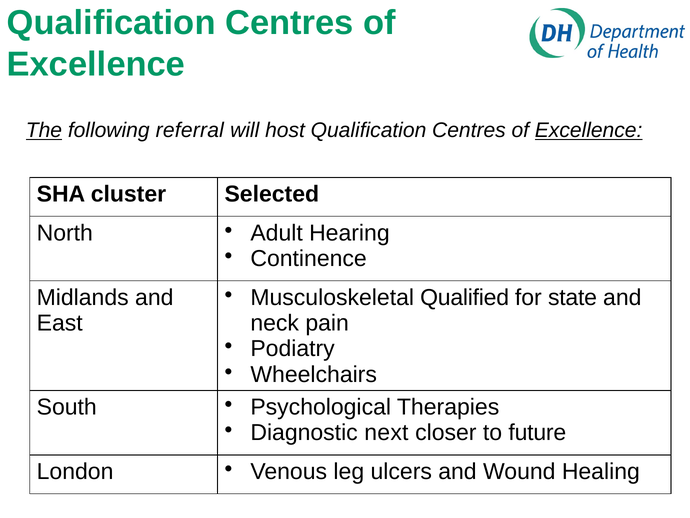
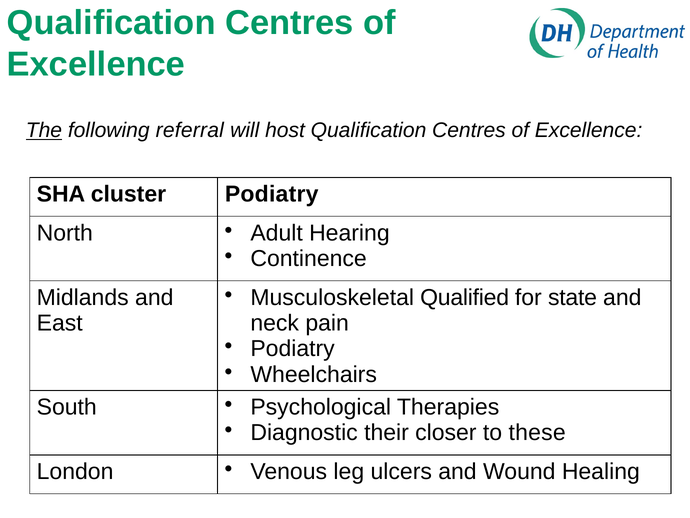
Excellence underline: present -> none (589, 130)
cluster Selected: Selected -> Podiatry (272, 194)
next: next -> their (387, 432)
future: future -> these (537, 432)
